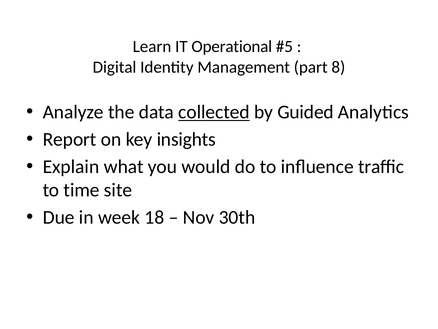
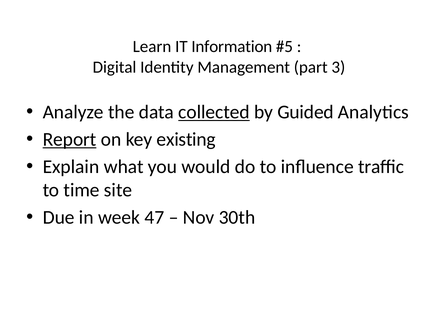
Operational: Operational -> Information (232, 47)
8: 8 -> 3 (338, 67)
Report underline: none -> present (70, 139)
insights: insights -> existing (186, 139)
18: 18 -> 47 (154, 217)
